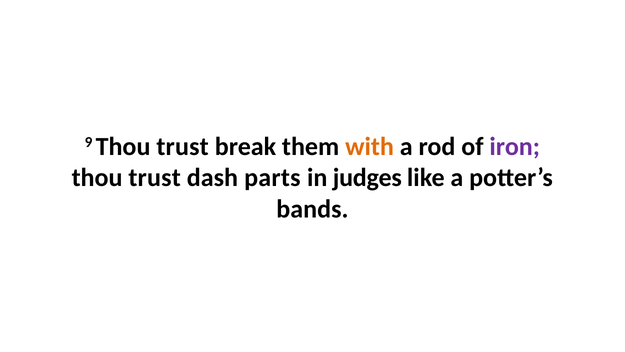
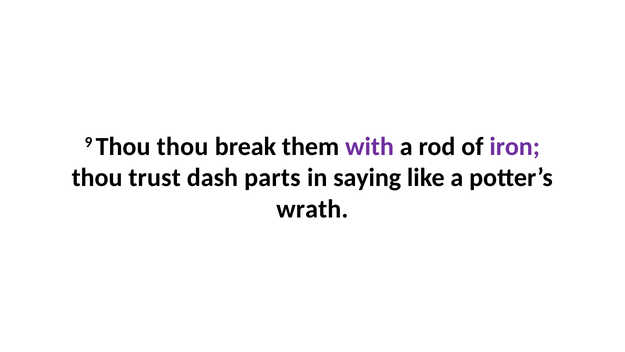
9 Thou trust: trust -> thou (183, 146)
with colour: orange -> purple (370, 146)
judges: judges -> saying (367, 178)
bands: bands -> wrath (312, 209)
